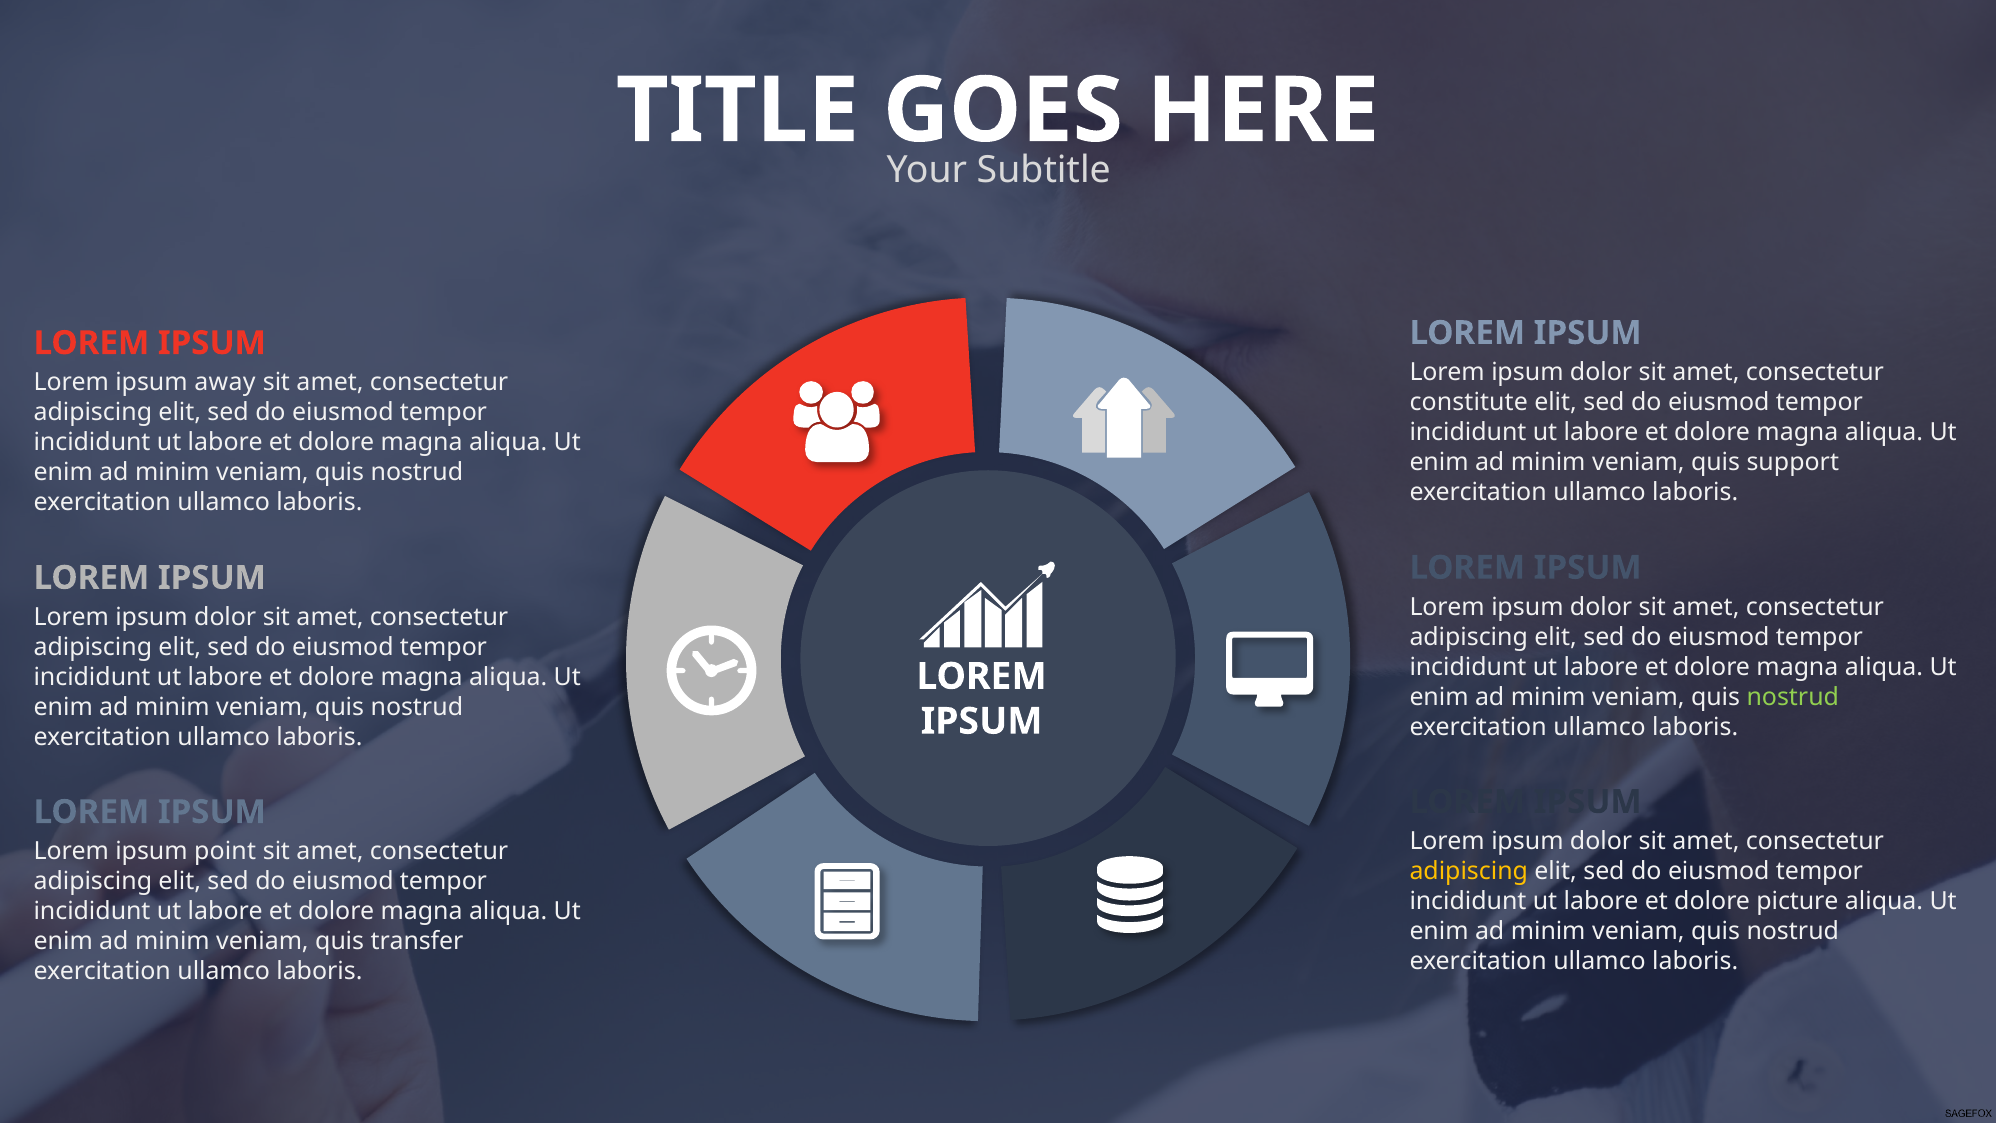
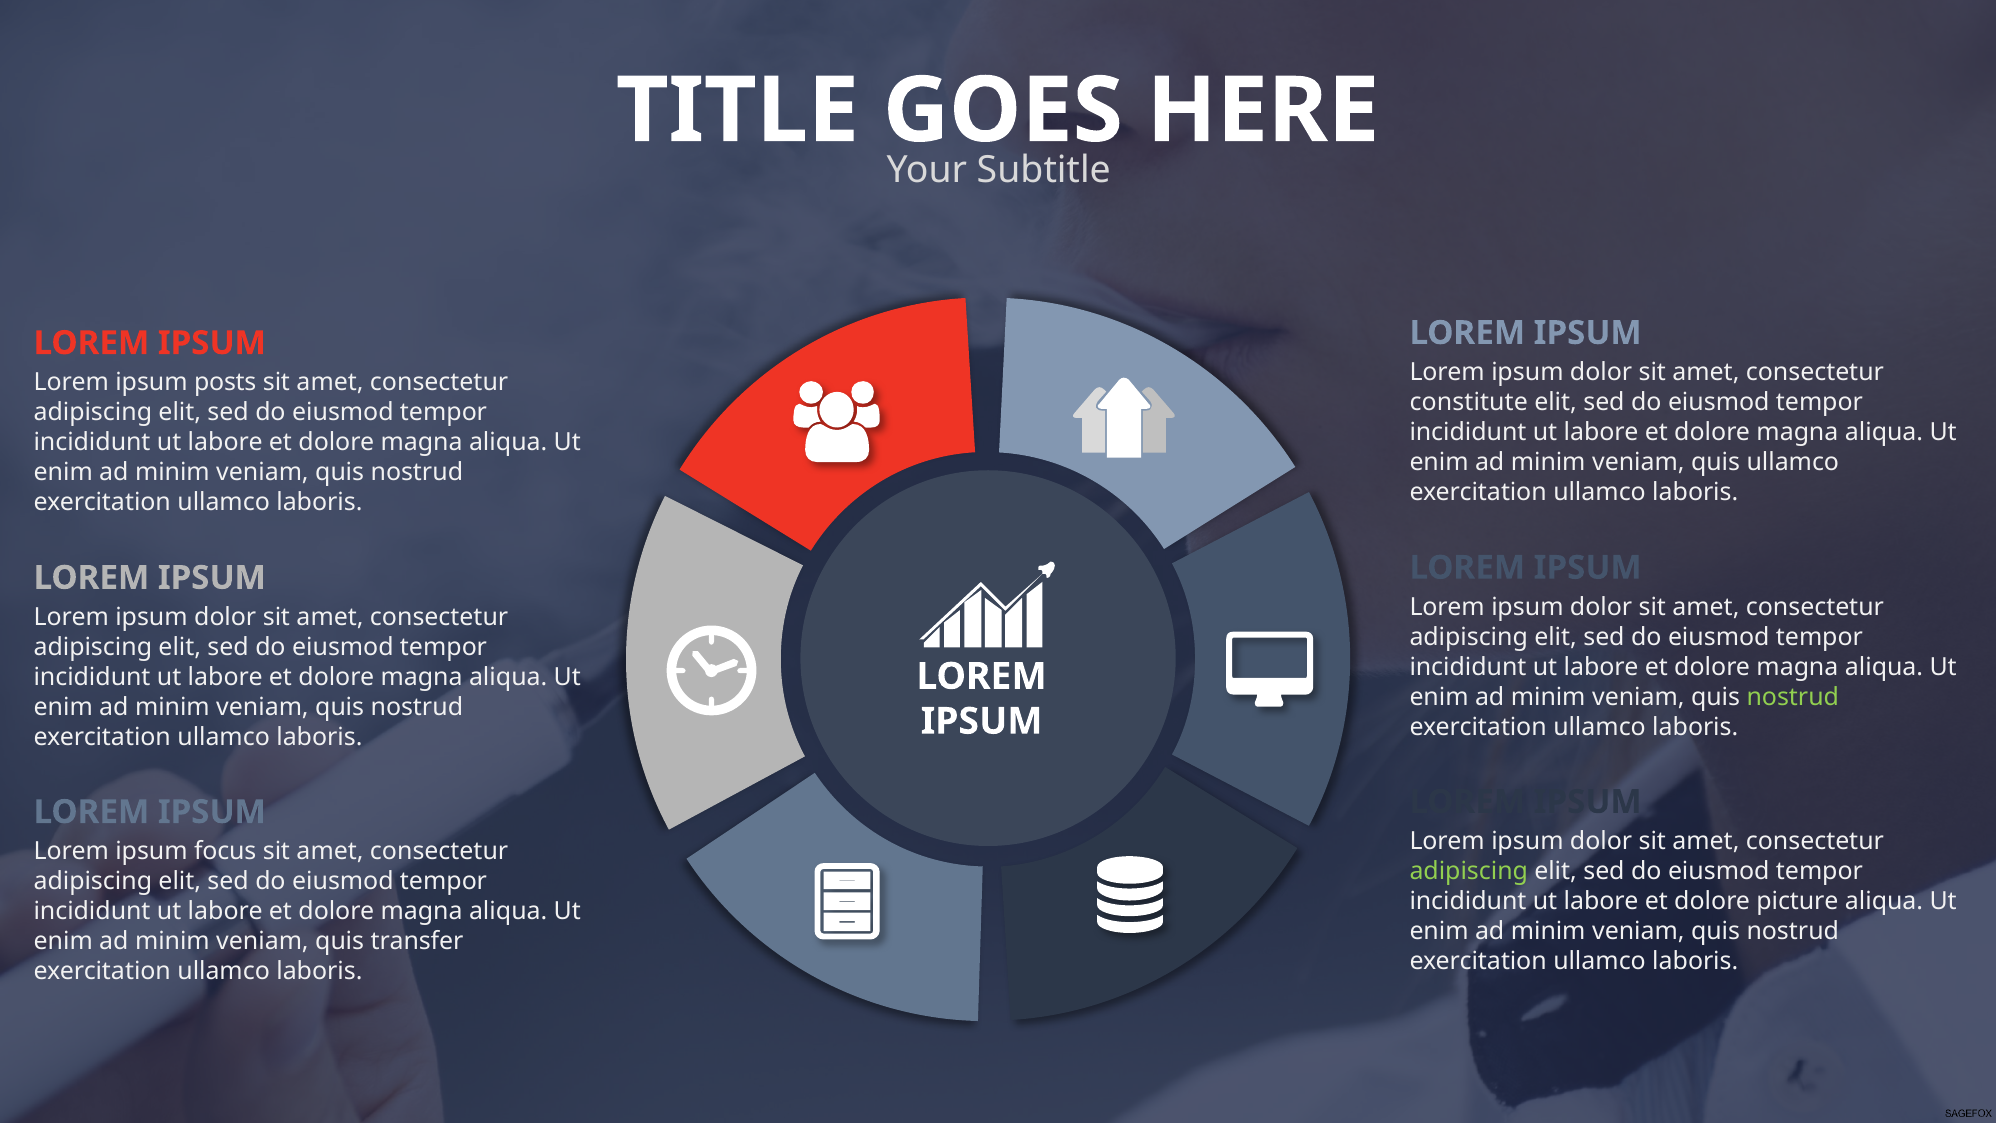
away: away -> posts (225, 382)
quis support: support -> ullamco (1793, 462)
point: point -> focus (225, 851)
adipiscing colour: yellow -> light green (1469, 871)
